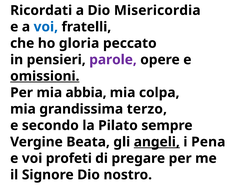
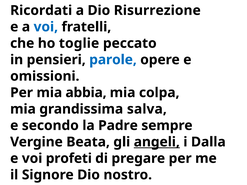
Misericordia: Misericordia -> Risurrezione (157, 10)
gloria: gloria -> toglie (79, 43)
parole colour: purple -> blue (113, 60)
omissioni underline: present -> none (45, 76)
terzo: terzo -> salva (147, 109)
Pilato: Pilato -> Padre (118, 126)
Pena: Pena -> Dalla (208, 142)
